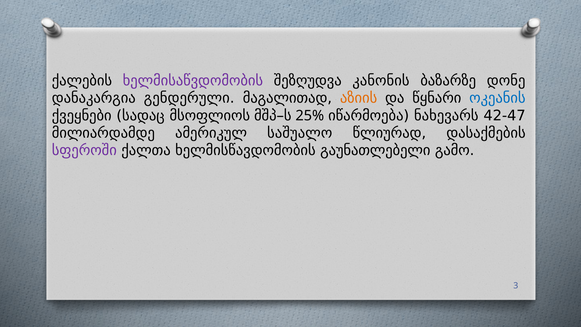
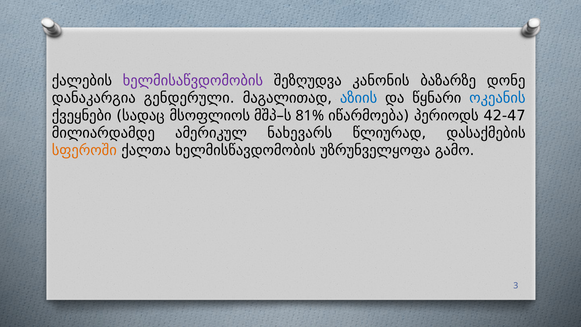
აზიის colour: orange -> blue (359, 98)
25%: 25% -> 81% (310, 116)
ნახევარს: ნახევარს -> პერიოდს (446, 116)
საშუალო: საშუალო -> ნახევარს (300, 133)
სფეროში colour: purple -> orange (84, 150)
გაუნათლებელი: გაუნათლებელი -> უზრუნველყოფა (375, 150)
